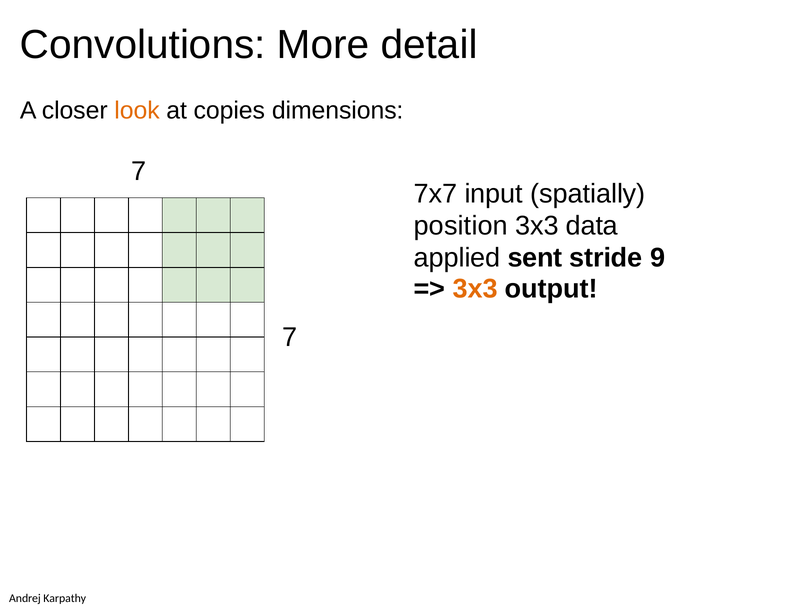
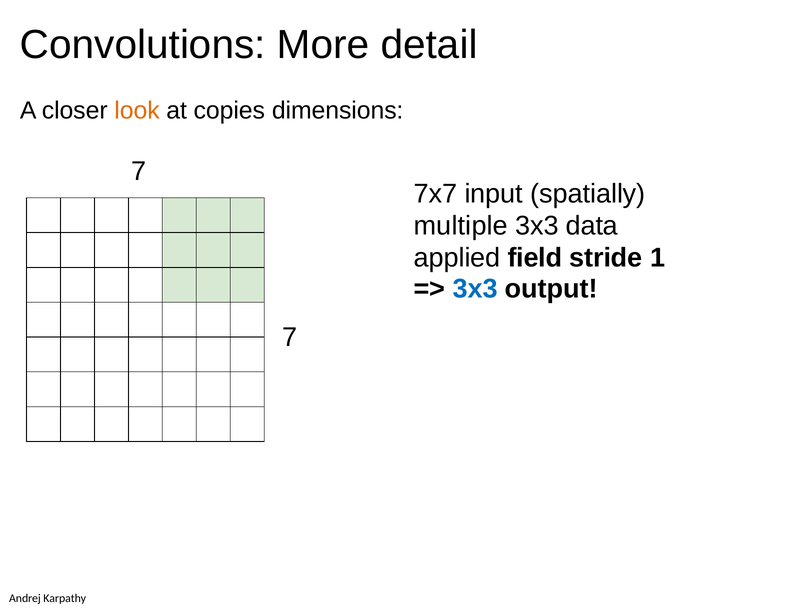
position: position -> multiple (461, 226)
sent: sent -> field (535, 258)
9: 9 -> 1 (658, 258)
3x3 colour: orange -> blue (475, 289)
